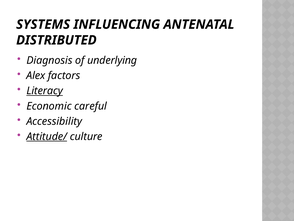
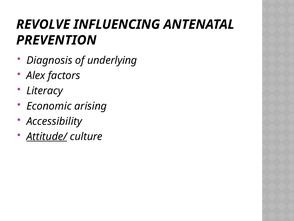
SYSTEMS: SYSTEMS -> REVOLVE (43, 24)
DISTRIBUTED: DISTRIBUTED -> PREVENTION (56, 40)
Literacy underline: present -> none (45, 91)
careful: careful -> arising (91, 106)
